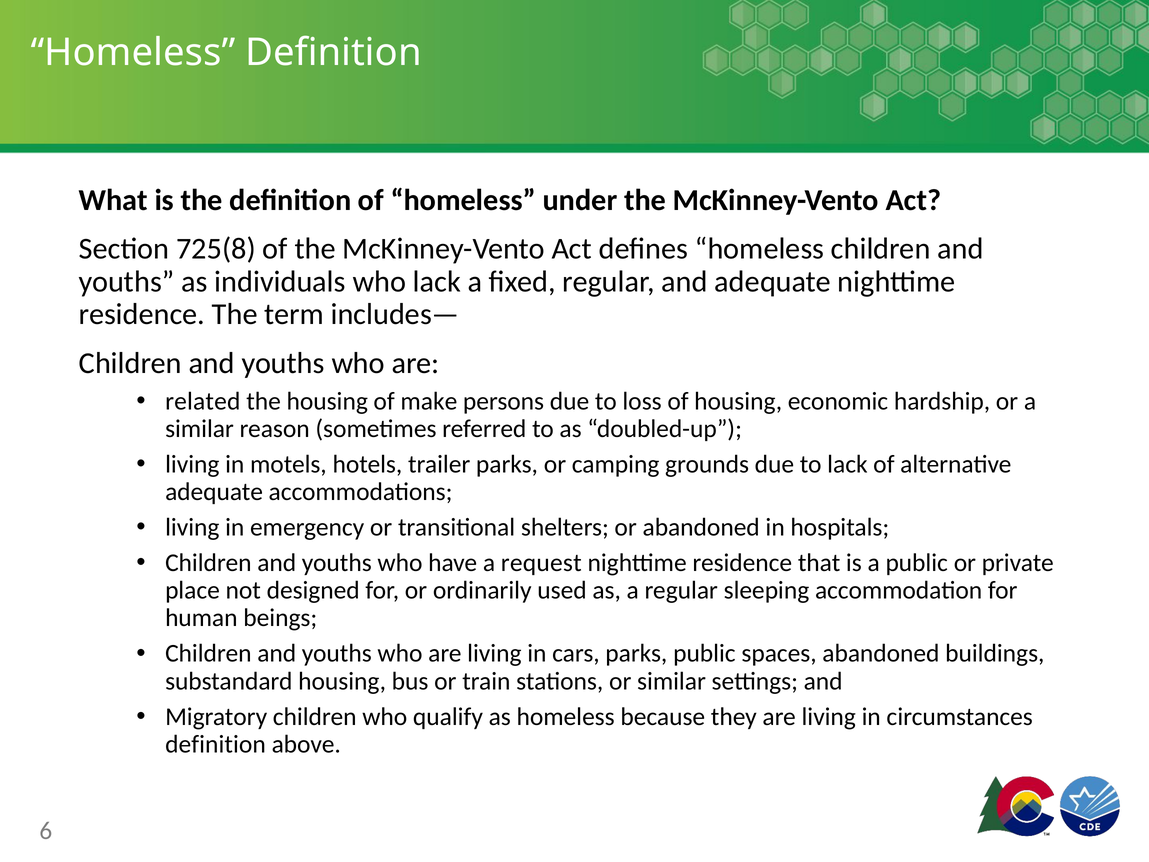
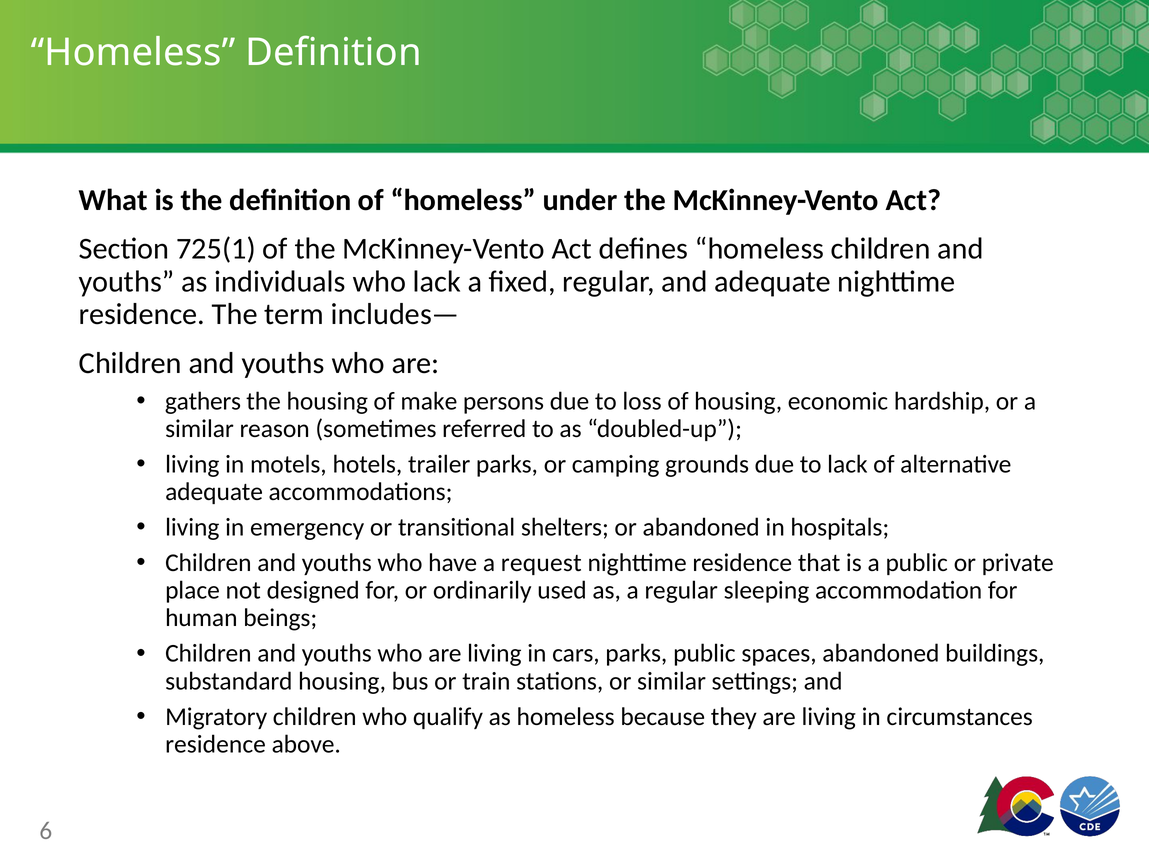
725(8: 725(8 -> 725(1 (216, 249)
related: related -> gathers (203, 401)
definition: definition -> residence (216, 744)
